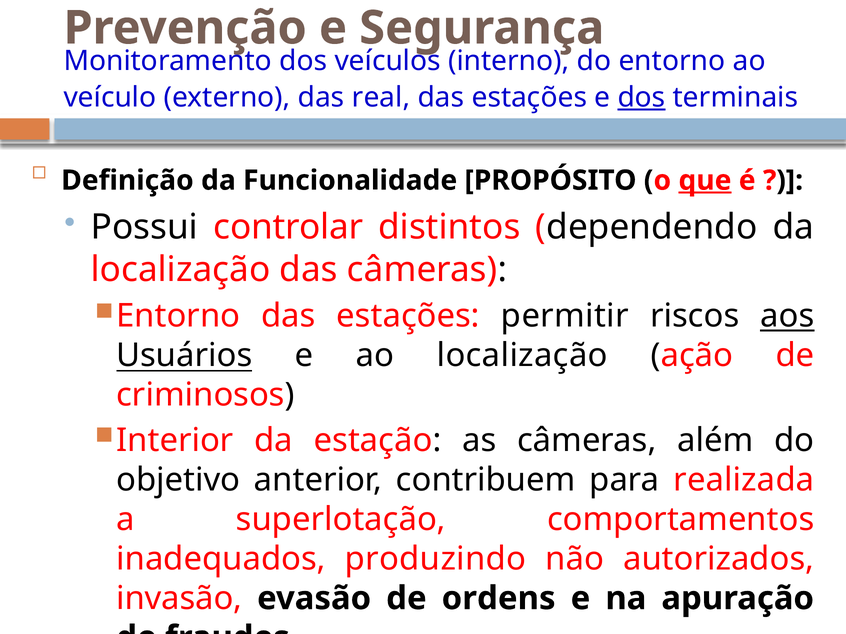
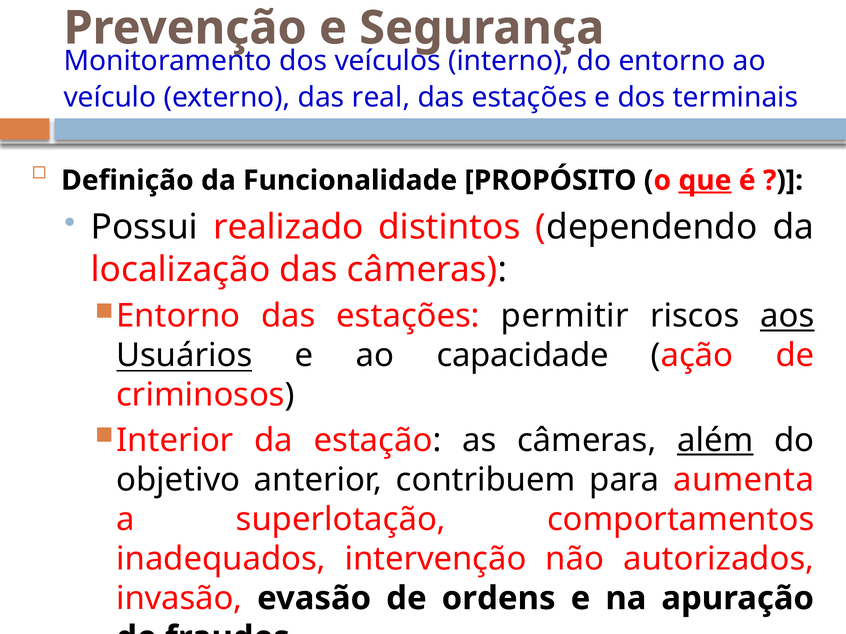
dos underline: present -> none (641, 97)
controlar: controlar -> realizado (288, 227)
ao localização: localização -> capacidade (523, 356)
além underline: none -> present (715, 441)
realizada: realizada -> aumenta (744, 480)
produzindo: produzindo -> intervenção (436, 559)
